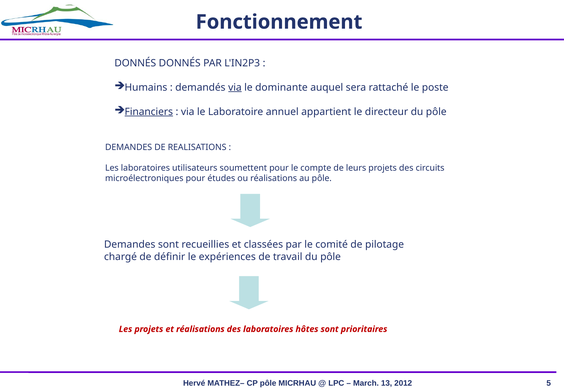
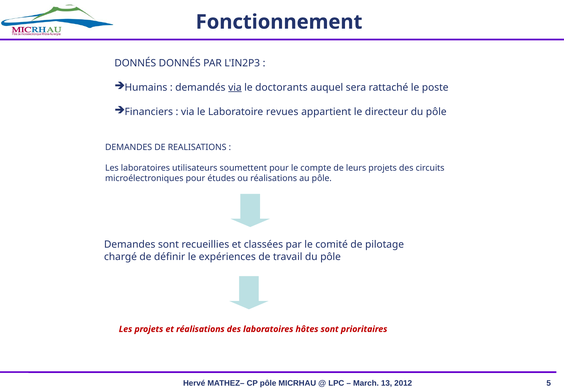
dominante: dominante -> doctorants (281, 87)
Financiers underline: present -> none (149, 112)
annuel: annuel -> revues (282, 112)
